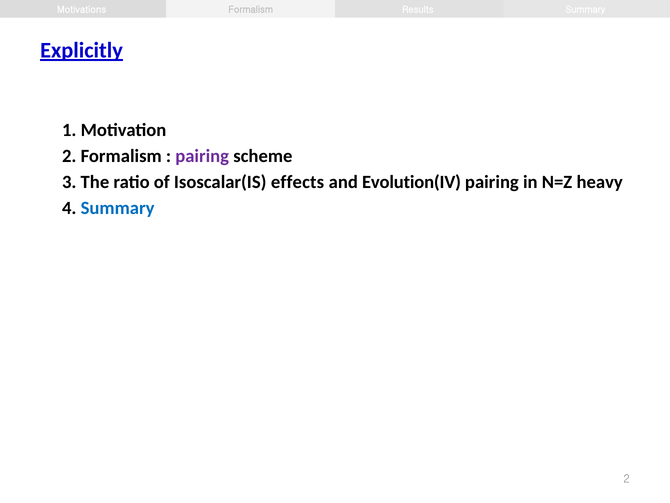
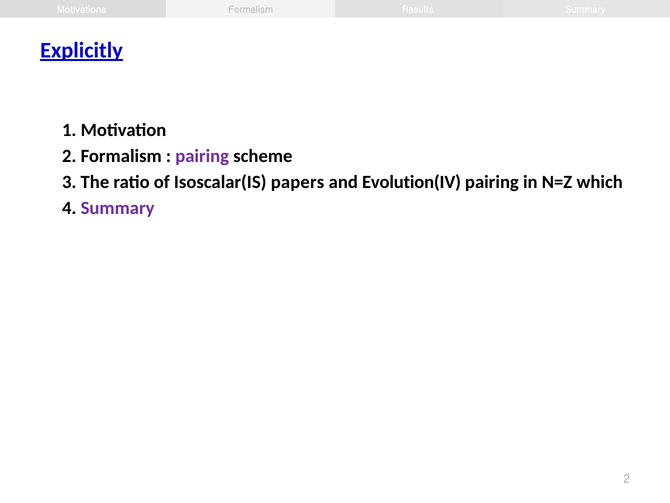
effects: effects -> papers (298, 182)
heavy: heavy -> which (600, 182)
Summary colour: blue -> purple (118, 208)
